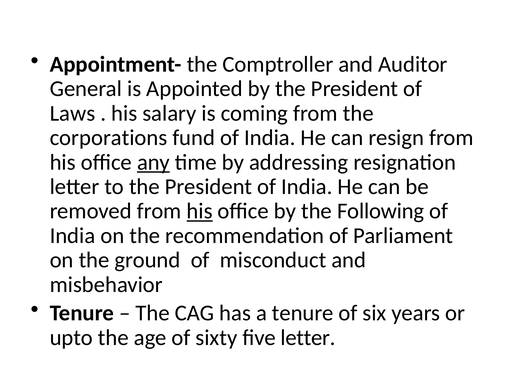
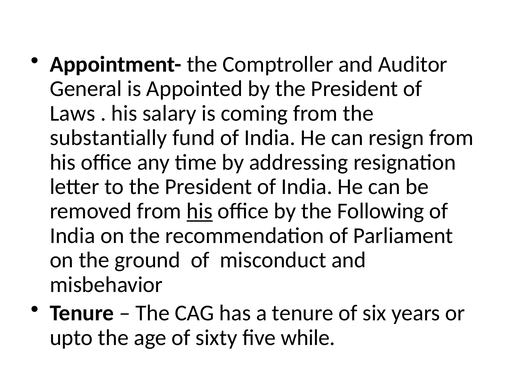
corporations: corporations -> substantially (108, 138)
any underline: present -> none (153, 162)
five letter: letter -> while (308, 338)
